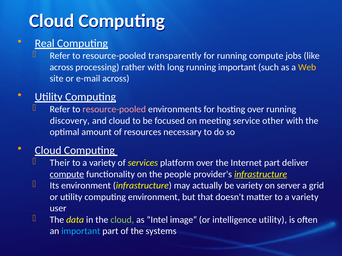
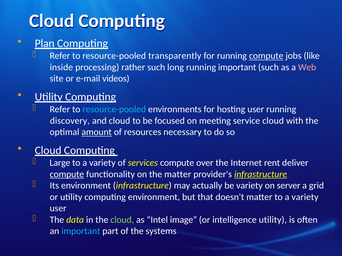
Real: Real -> Plan (45, 44)
compute underline: none -> present (266, 56)
across: across -> inside (61, 67)
rather with: with -> such (156, 67)
Web colour: yellow -> pink (307, 67)
e-mail across: across -> videos (116, 79)
resource-pooled colour: pink -> light blue (114, 110)
hosting over: over -> user (256, 110)
service other: other -> cloud (273, 121)
amount underline: none -> present (97, 132)
Their: Their -> Large (60, 163)
services platform: platform -> compute (177, 163)
Internet part: part -> rent (272, 163)
the people: people -> matter (178, 175)
